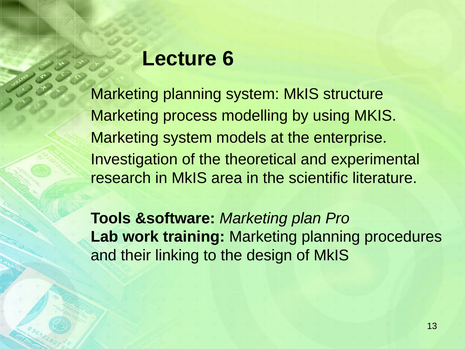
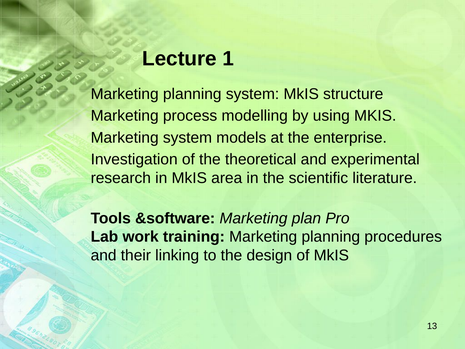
6: 6 -> 1 (228, 59)
